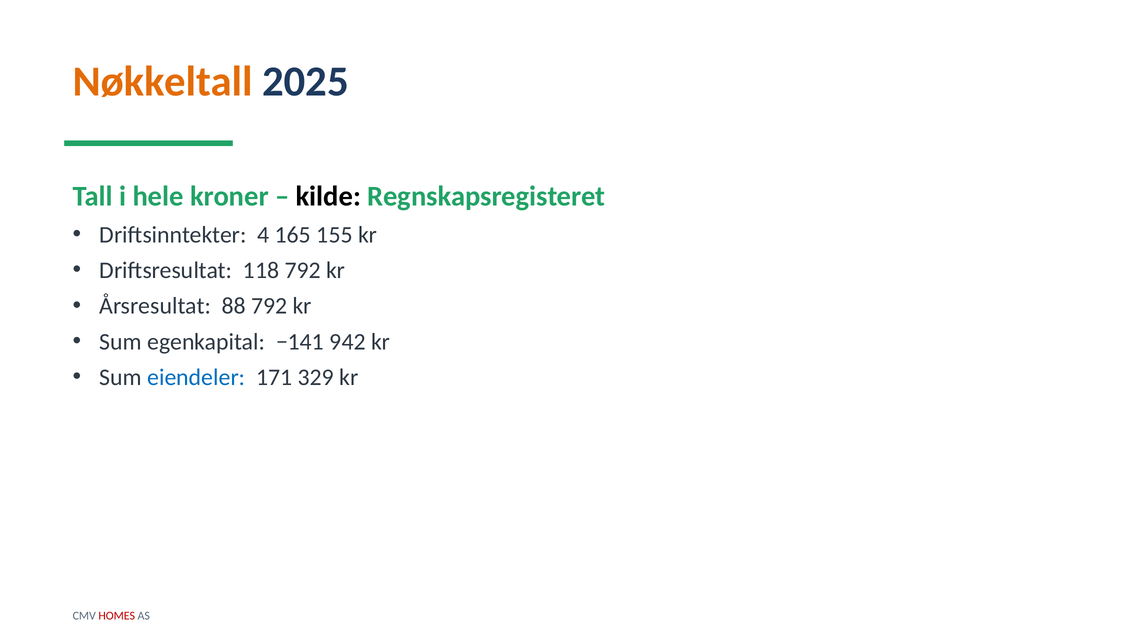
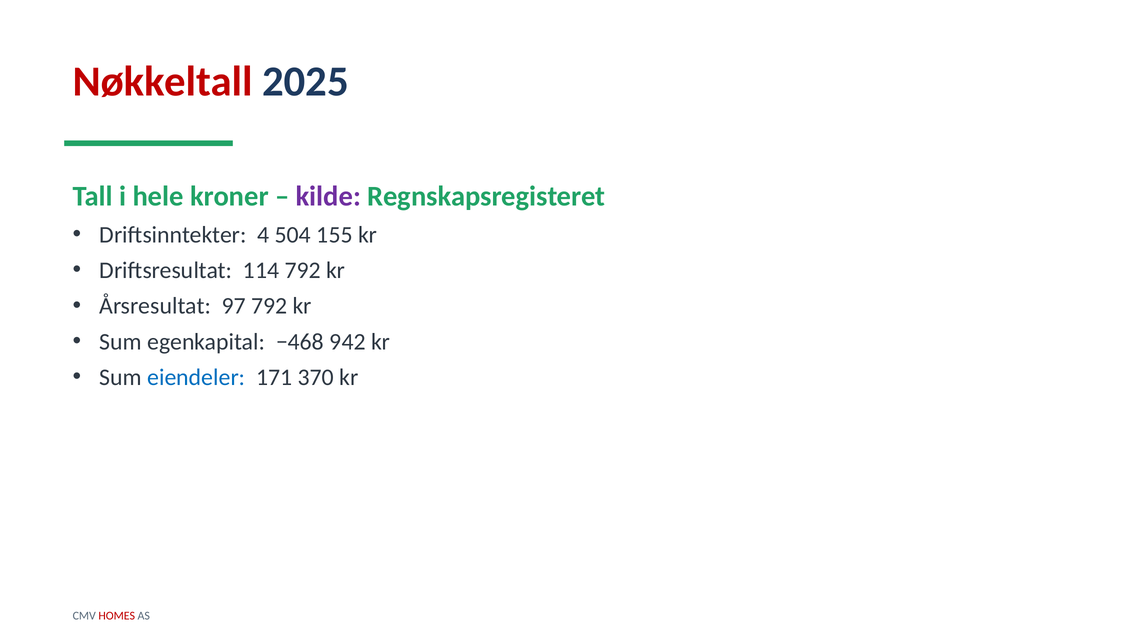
Nøkkeltall colour: orange -> red (163, 82)
kilde colour: black -> purple (328, 197)
165: 165 -> 504 (293, 235)
118: 118 -> 114 (261, 271)
88: 88 -> 97 (234, 306)
−141: −141 -> −468 (300, 342)
329: 329 -> 370 (316, 378)
